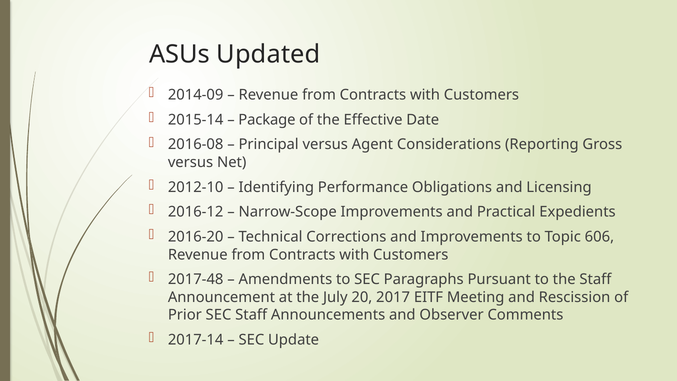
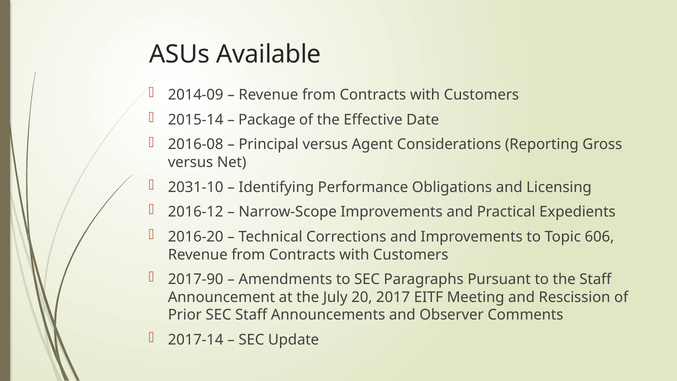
Updated: Updated -> Available (269, 54)
2012-10: 2012-10 -> 2031-10 (196, 187)
2017-48: 2017-48 -> 2017-90 (196, 279)
